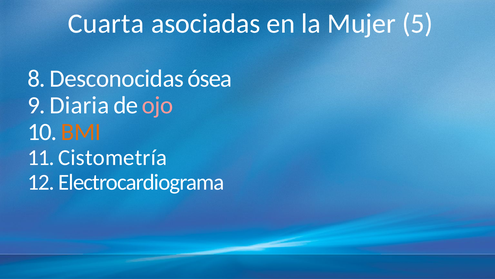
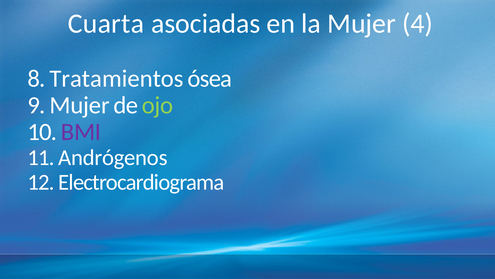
5: 5 -> 4 (418, 24)
Desconocidas: Desconocidas -> Tratamientos (117, 78)
9 Diaria: Diaria -> Mujer (80, 105)
ojo colour: pink -> light green (158, 105)
BMI colour: orange -> purple (81, 132)
Cistometría: Cistometría -> Andrógenos (113, 157)
